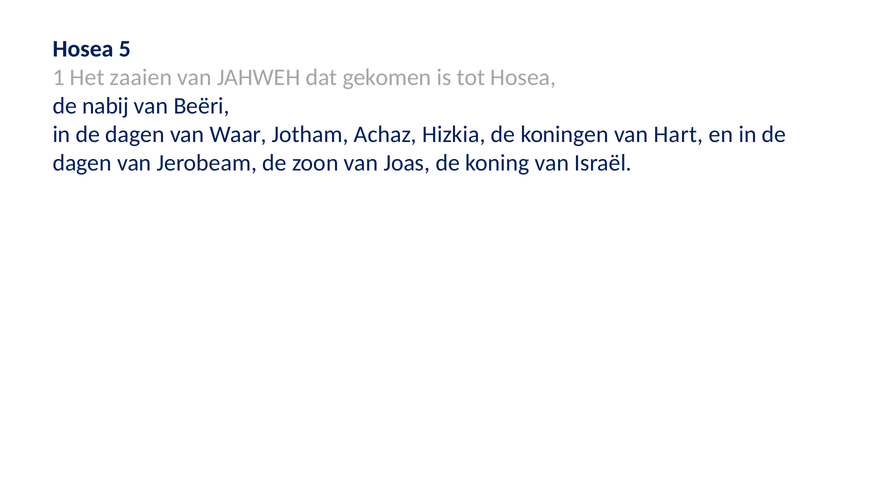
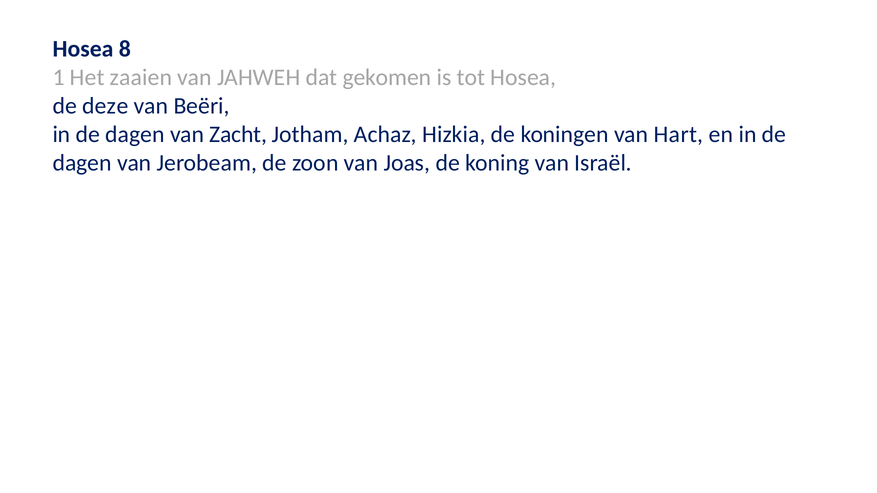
5: 5 -> 8 (125, 49)
nabij: nabij -> deze (105, 106)
Waar: Waar -> Zacht (238, 135)
